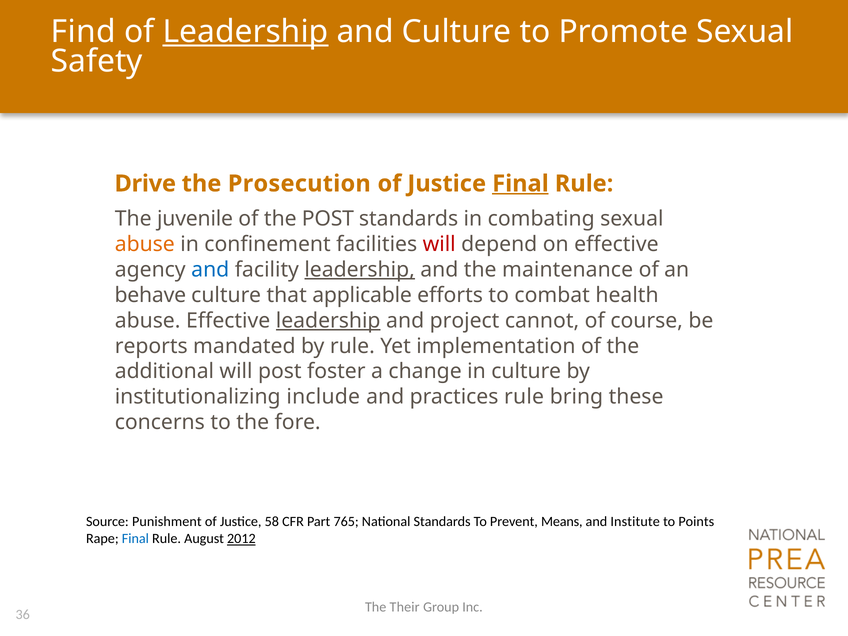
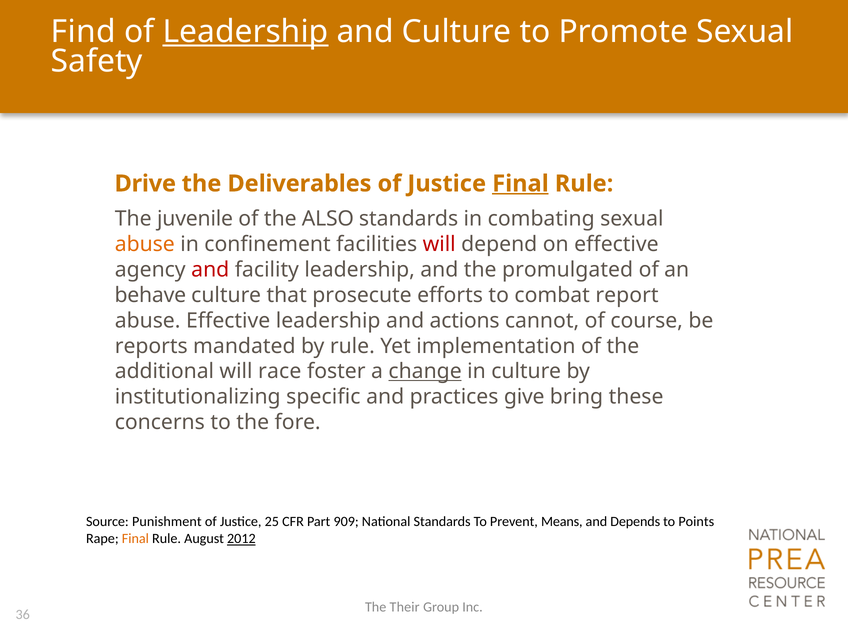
Prosecution: Prosecution -> Deliverables (299, 184)
the POST: POST -> ALSO (328, 219)
and colour: blue -> red (210, 270)
leadership underline: present -> none (360, 270)
maintenance: maintenance -> promulgated (568, 270)
applicable: applicable -> prosecute (362, 295)
health: health -> report (627, 295)
leadership underline: present -> none (328, 321)
project: project -> actions (465, 321)
will post: post -> race (280, 371)
change underline: none -> present (425, 371)
include: include -> specific (323, 397)
practices rule: rule -> give (524, 397)
58: 58 -> 25 (272, 522)
765: 765 -> 909 (346, 522)
Institute: Institute -> Depends (635, 522)
Final colour: blue -> orange (135, 539)
